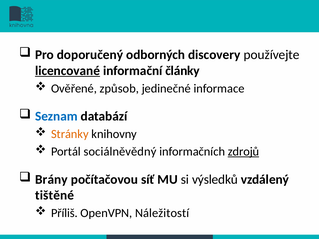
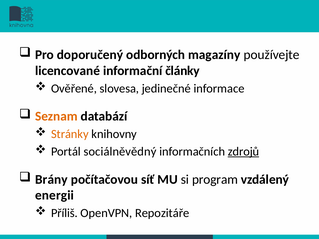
discovery: discovery -> magazíny (214, 55)
licencované underline: present -> none (68, 71)
způsob: způsob -> slovesa (119, 89)
Seznam colour: blue -> orange (56, 116)
výsledků: výsledků -> program (215, 180)
tištěné: tištěné -> energii (55, 196)
Náležitostí: Náležitostí -> Repozitáře (162, 213)
